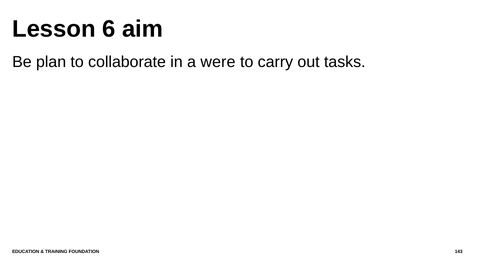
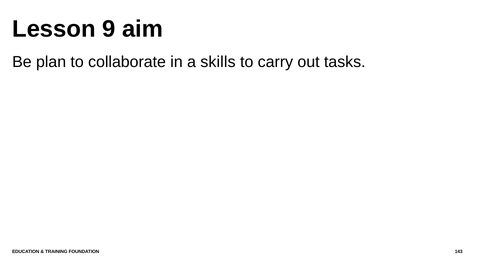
6: 6 -> 9 (109, 29)
were: were -> skills (218, 62)
